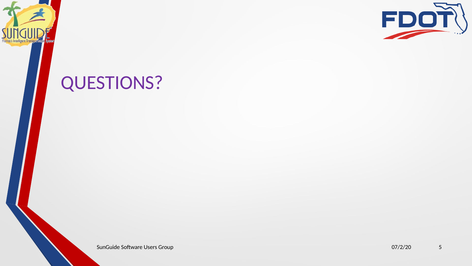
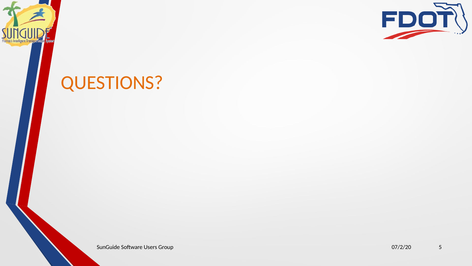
QUESTIONS colour: purple -> orange (112, 82)
